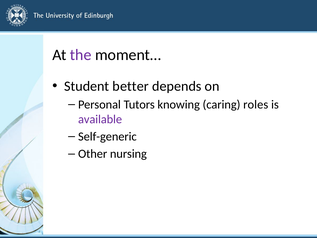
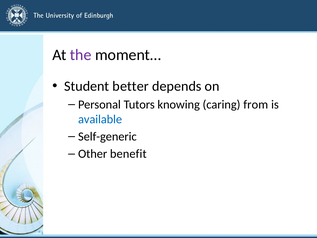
roles: roles -> from (256, 104)
available colour: purple -> blue (100, 119)
nursing: nursing -> benefit (128, 154)
